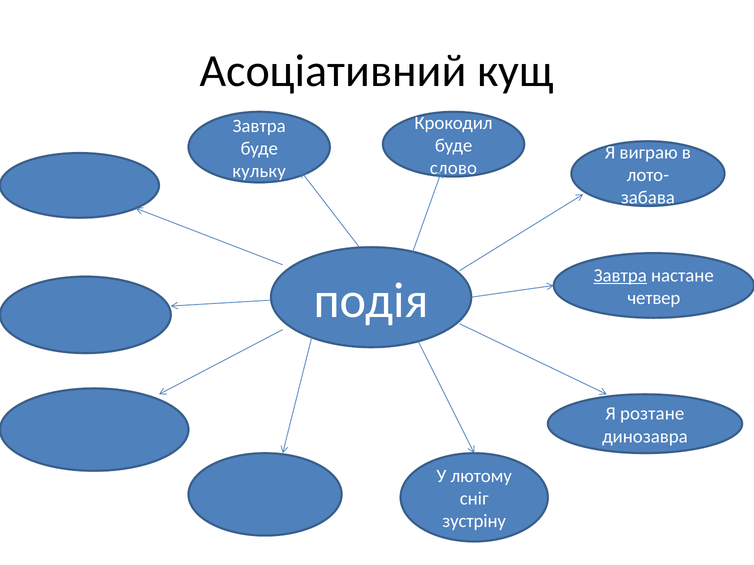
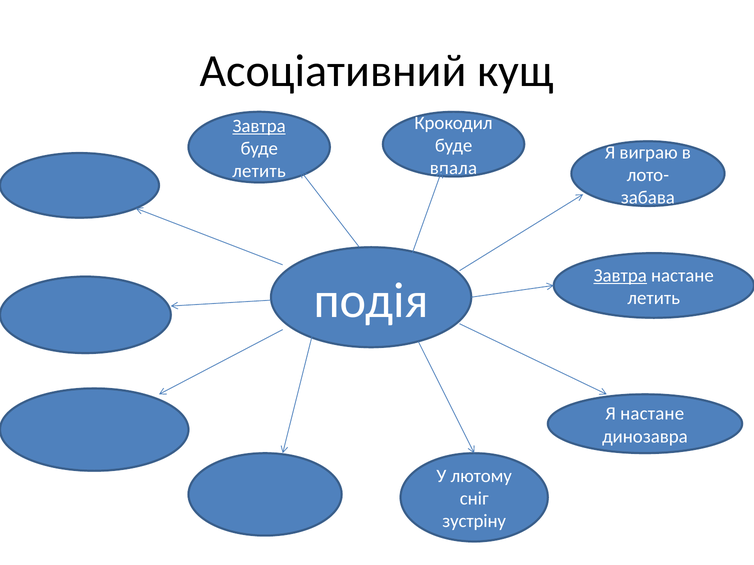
Завтра underline: none -> present (259, 126)
слово: слово -> впала (453, 168)
кульку: кульку -> летить (259, 171)
четвер: четвер -> летить (654, 298)
Я розтане: розтане -> настане (652, 414)
